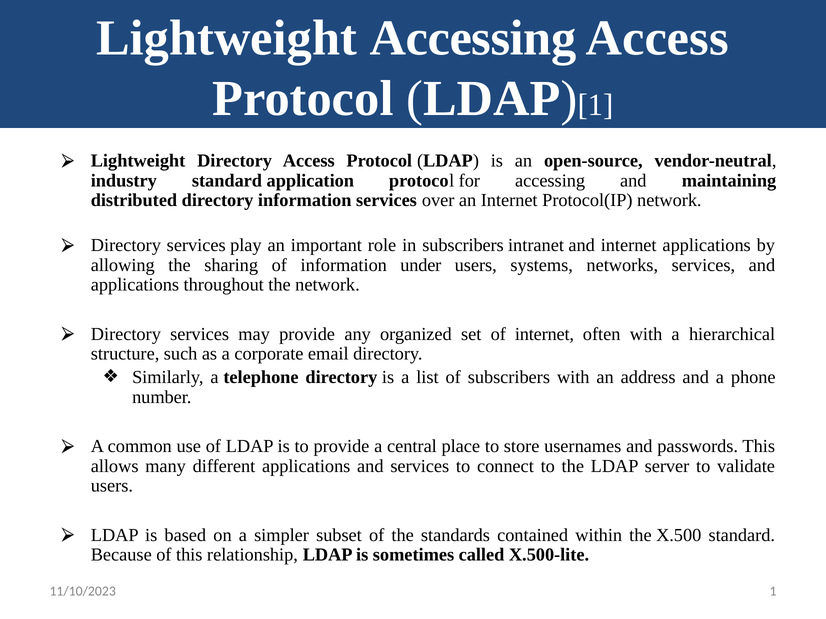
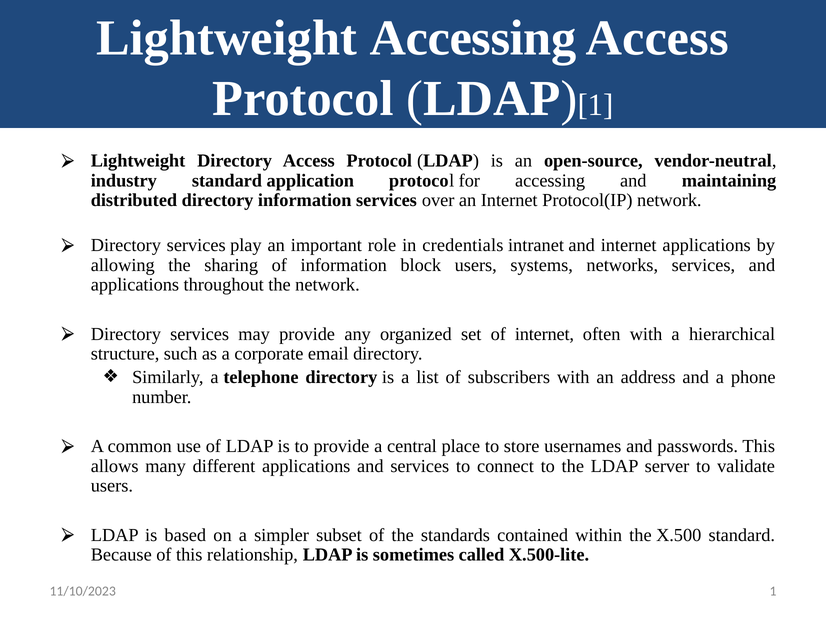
in subscribers: subscribers -> credentials (463, 245)
under: under -> block (421, 265)
